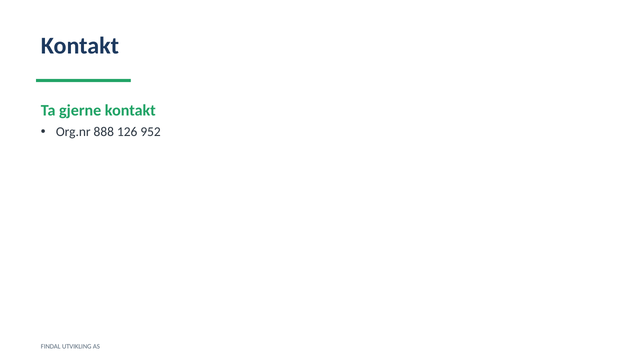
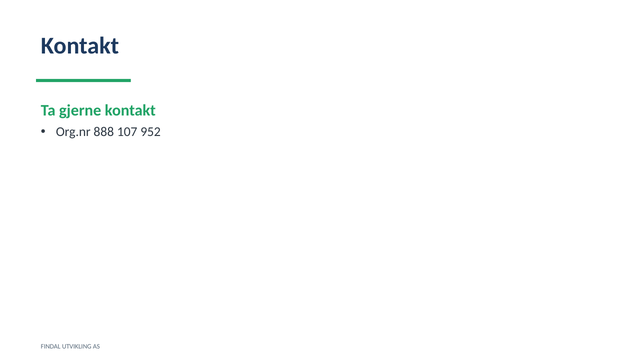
126: 126 -> 107 (127, 132)
